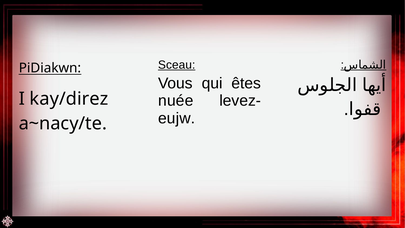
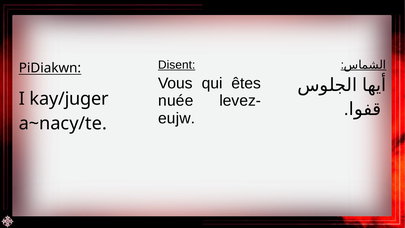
Sceau: Sceau -> Disent (177, 65)
kay/direz: kay/direz -> kay/juger (69, 99)
